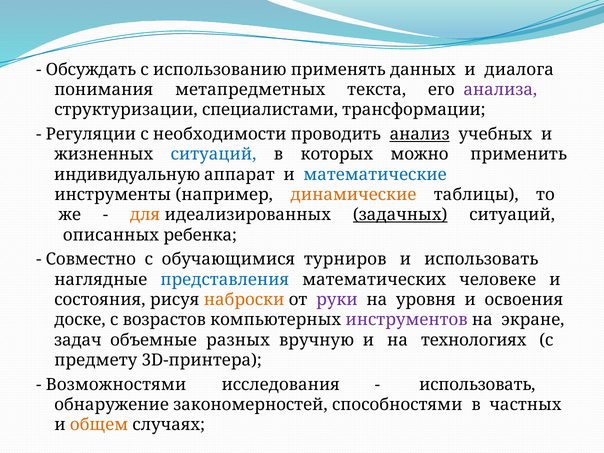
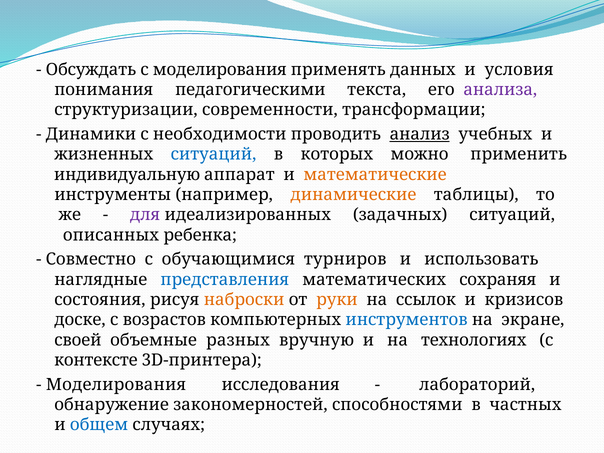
с использованию: использованию -> моделирования (220, 69)
диалога: диалога -> условия (519, 69)
метапредметных: метапредметных -> педагогическими (250, 90)
специалистами: специалистами -> современности (270, 110)
Регуляции: Регуляции -> Динамики (91, 134)
математические colour: blue -> orange (375, 175)
для colour: orange -> purple (145, 215)
задачных underline: present -> none (400, 215)
человеке: человеке -> сохраняя (498, 280)
руки colour: purple -> orange (337, 300)
уровня: уровня -> ссылок (426, 300)
освоения: освоения -> кризисов (524, 300)
инструментов colour: purple -> blue (407, 320)
задач: задач -> своей (78, 340)
предмету: предмету -> контексте (96, 360)
Возможностями: Возможностями -> Моделирования (116, 385)
использовать: использовать -> лабораторий (477, 385)
общем colour: orange -> blue (99, 425)
